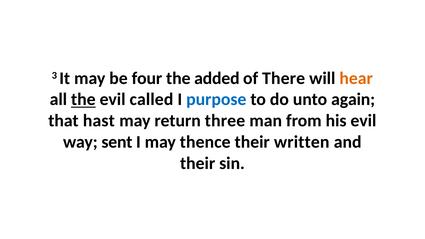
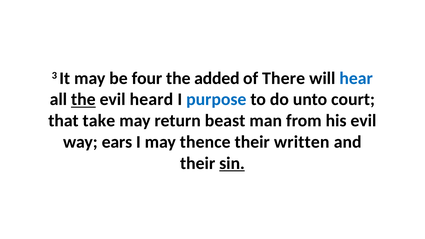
hear colour: orange -> blue (356, 78)
called: called -> heard (151, 100)
again: again -> court (353, 100)
hast: hast -> take (99, 121)
three: three -> beast (225, 121)
sent: sent -> ears (117, 142)
sin underline: none -> present (232, 163)
